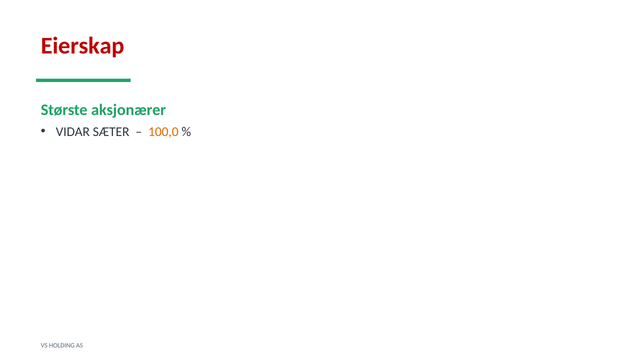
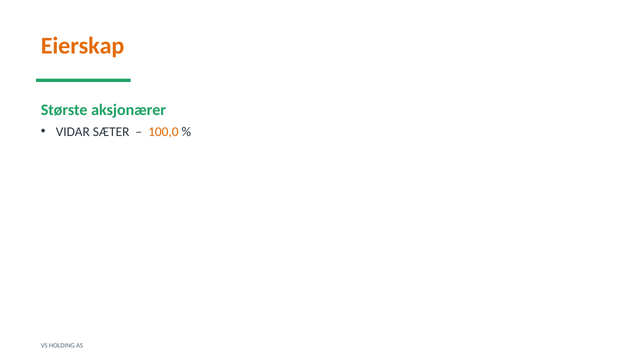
Eierskap colour: red -> orange (83, 46)
